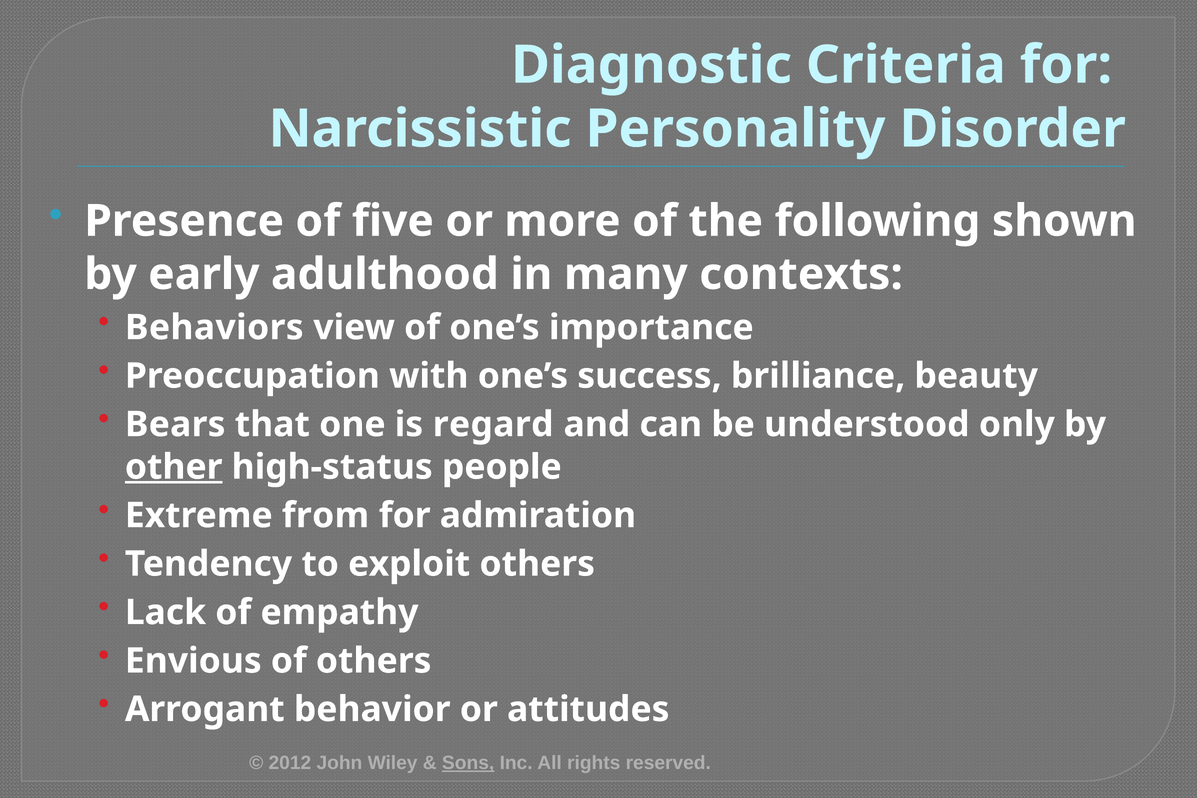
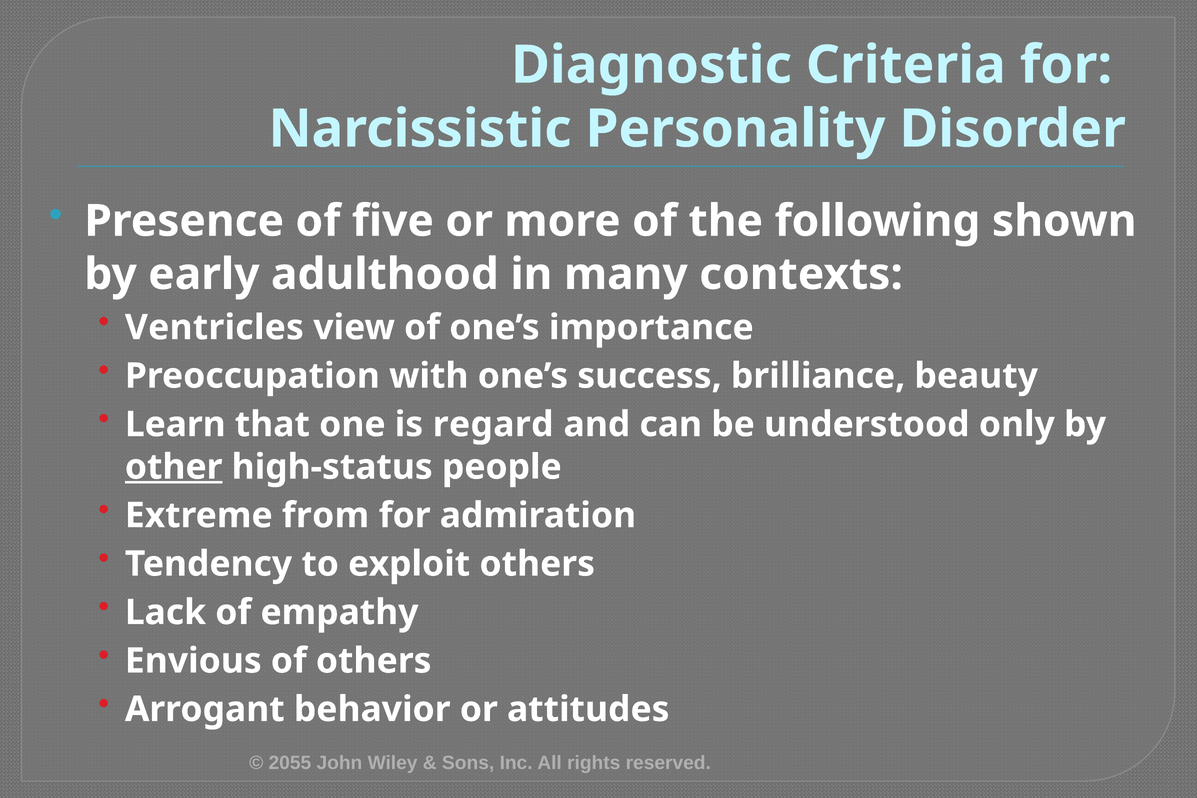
Behaviors: Behaviors -> Ventricles (214, 328)
Bears: Bears -> Learn (175, 424)
2012: 2012 -> 2055 (290, 763)
Sons underline: present -> none (468, 763)
